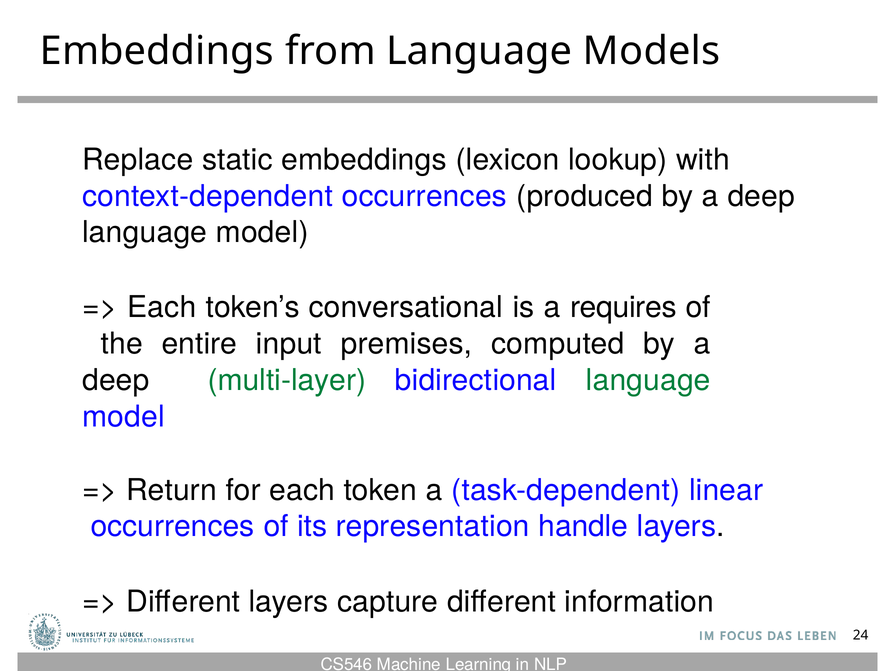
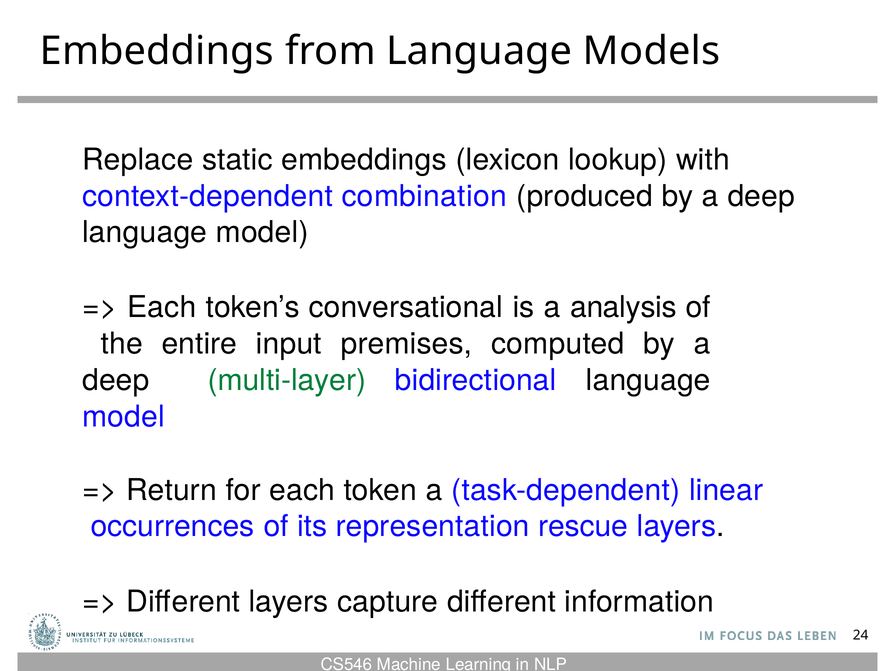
context-dependent occurrences: occurrences -> combination (424, 196)
requires: requires -> analysis (623, 307)
language colour: green -> black (648, 380)
handle: handle -> rescue (583, 527)
